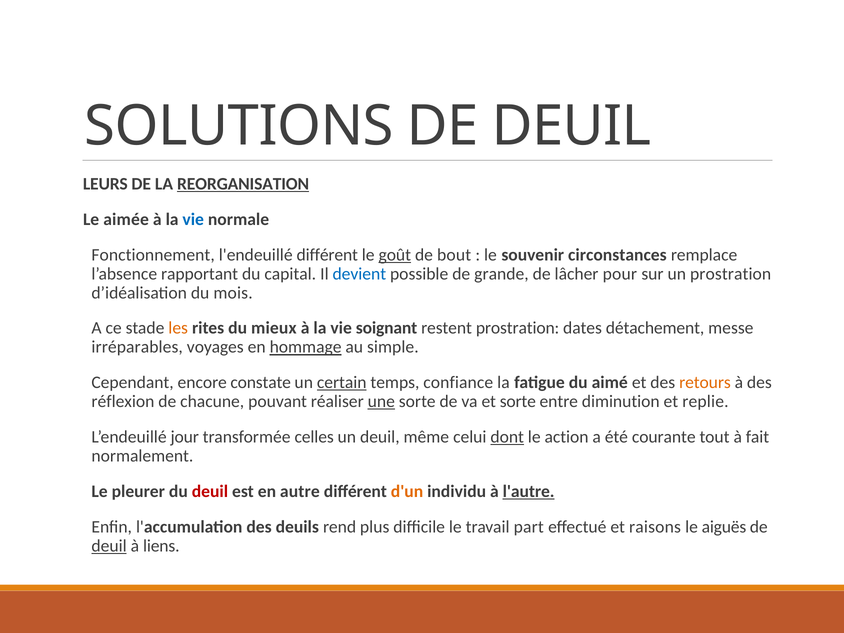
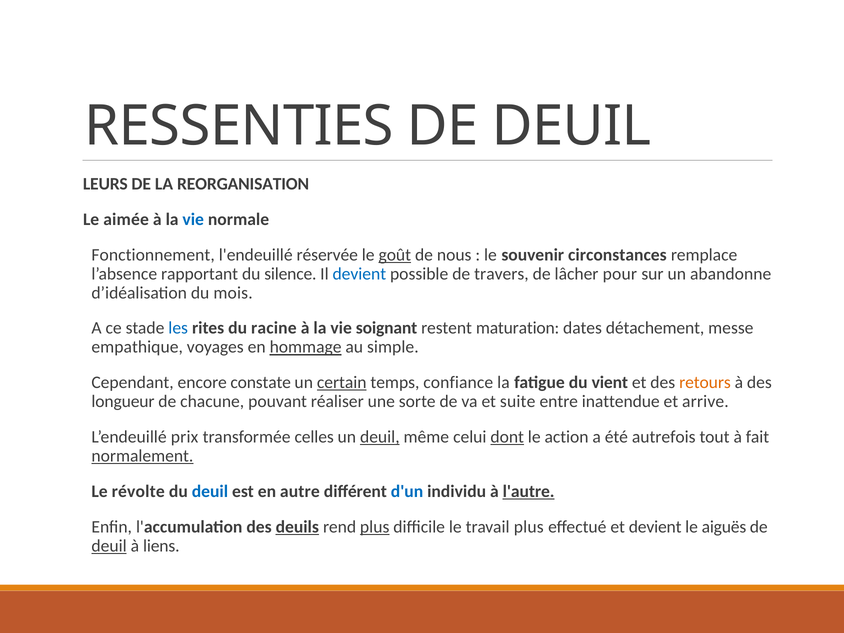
SOLUTIONS: SOLUTIONS -> RESSENTIES (239, 126)
REORGANISATION underline: present -> none (243, 184)
l'endeuillé différent: différent -> réservée (327, 255)
bout: bout -> nous (454, 255)
capital: capital -> silence (290, 274)
grande: grande -> travers (501, 274)
un prostration: prostration -> abandonne (731, 274)
les colour: orange -> blue (178, 328)
mieux: mieux -> racine (274, 328)
restent prostration: prostration -> maturation (518, 328)
irréparables: irréparables -> empathique (137, 347)
aimé: aimé -> vient (610, 383)
réflexion: réflexion -> longueur (123, 402)
une underline: present -> none (381, 402)
et sorte: sorte -> suite (518, 402)
diminution: diminution -> inattendue (621, 402)
replie: replie -> arrive (705, 402)
jour: jour -> prix (185, 437)
deuil underline: none -> present (380, 437)
courante: courante -> autrefois (664, 437)
normalement underline: none -> present (142, 456)
pleurer: pleurer -> révolte (138, 491)
deuil colour: red -> blue (210, 491)
d'un colour: orange -> blue (407, 491)
deuils underline: none -> present (297, 527)
plus underline: none -> present (375, 527)
travail part: part -> plus (529, 527)
et raisons: raisons -> devient (655, 527)
